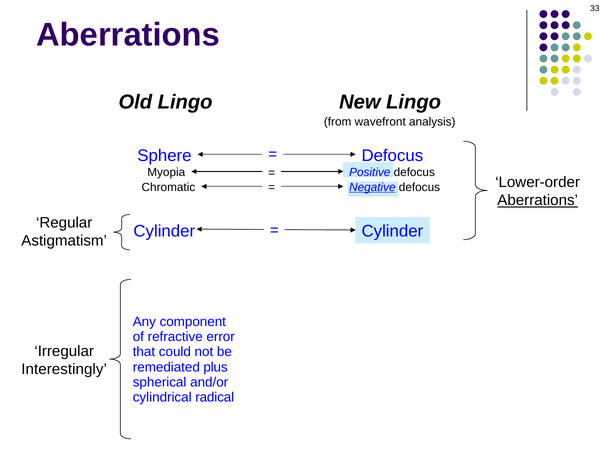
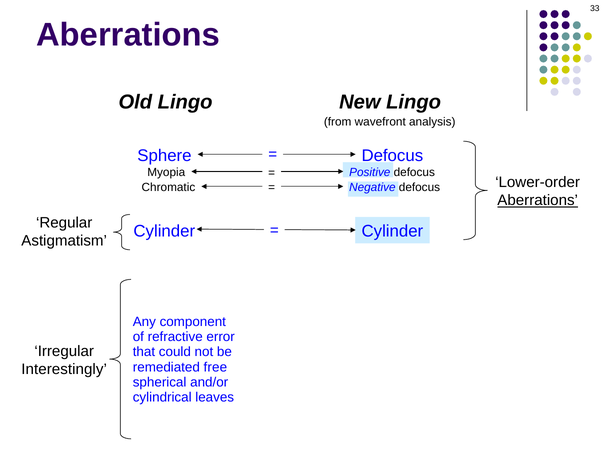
Negative underline: present -> none (372, 187)
plus: plus -> free (215, 367)
radical: radical -> leaves (215, 397)
